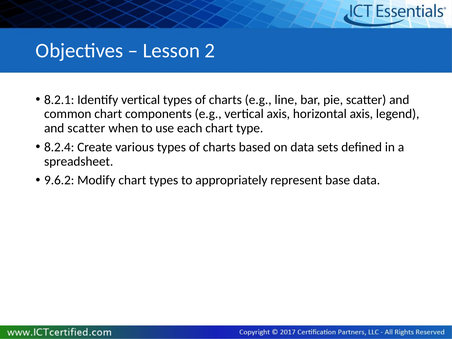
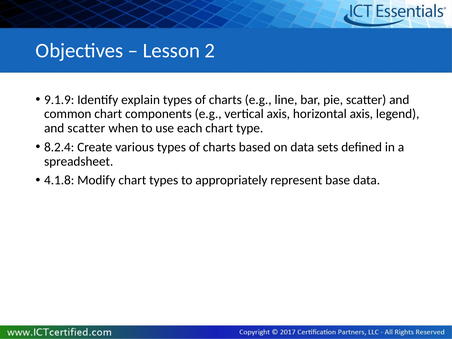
8.2.1: 8.2.1 -> 9.1.9 (59, 100)
Identify vertical: vertical -> explain (141, 100)
9.6.2: 9.6.2 -> 4.1.8 (59, 180)
